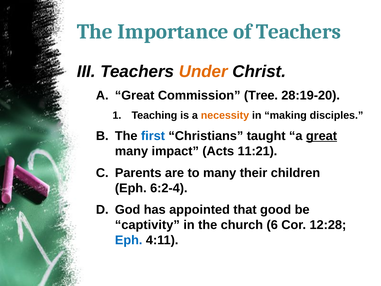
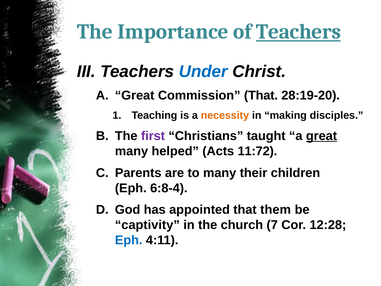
Teachers underline: none -> present (298, 32)
Under colour: orange -> blue (203, 71)
Commission Tree: Tree -> That (261, 95)
first colour: blue -> purple (153, 136)
impact: impact -> helped (175, 151)
11:21: 11:21 -> 11:72 (257, 151)
6:2-4: 6:2-4 -> 6:8-4 (169, 188)
good: good -> them (276, 210)
6: 6 -> 7 (272, 225)
